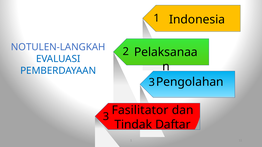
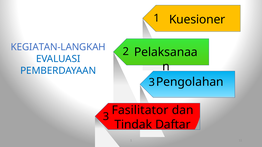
Indonesia: Indonesia -> Kuesioner (197, 20)
NOTULEN-LANGKAH: NOTULEN-LANGKAH -> KEGIATAN-LANGKAH (58, 47)
